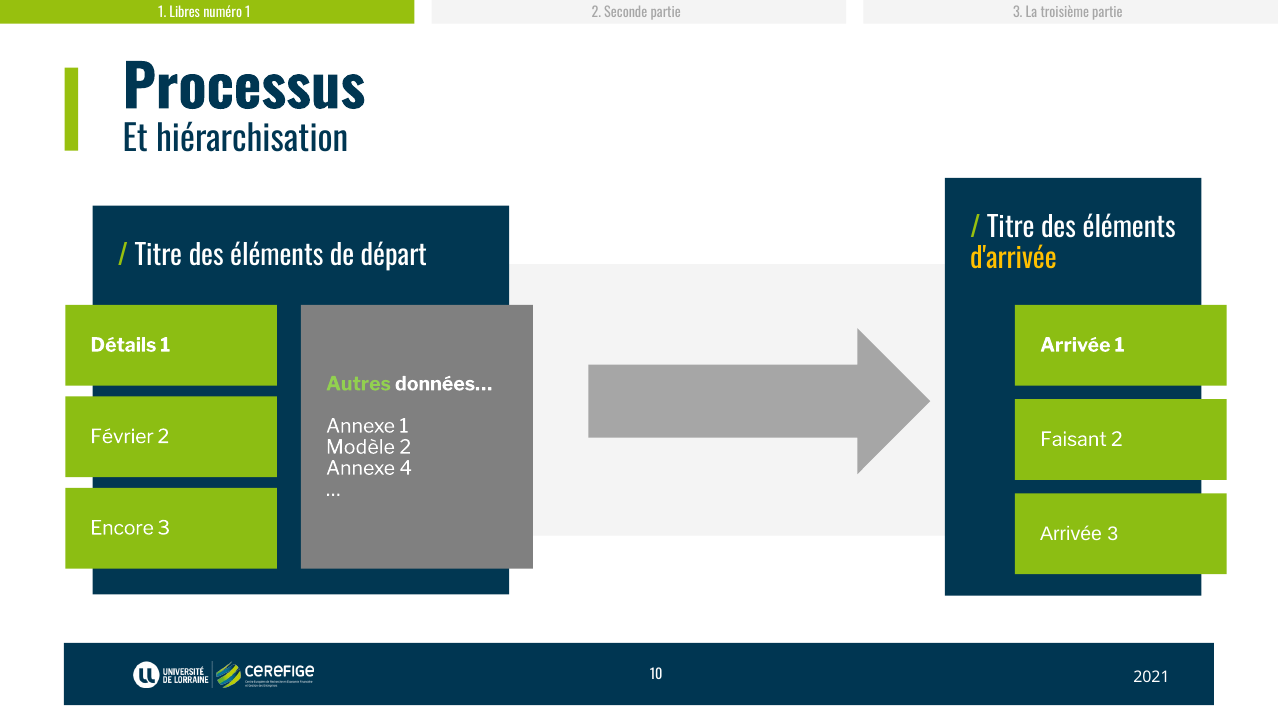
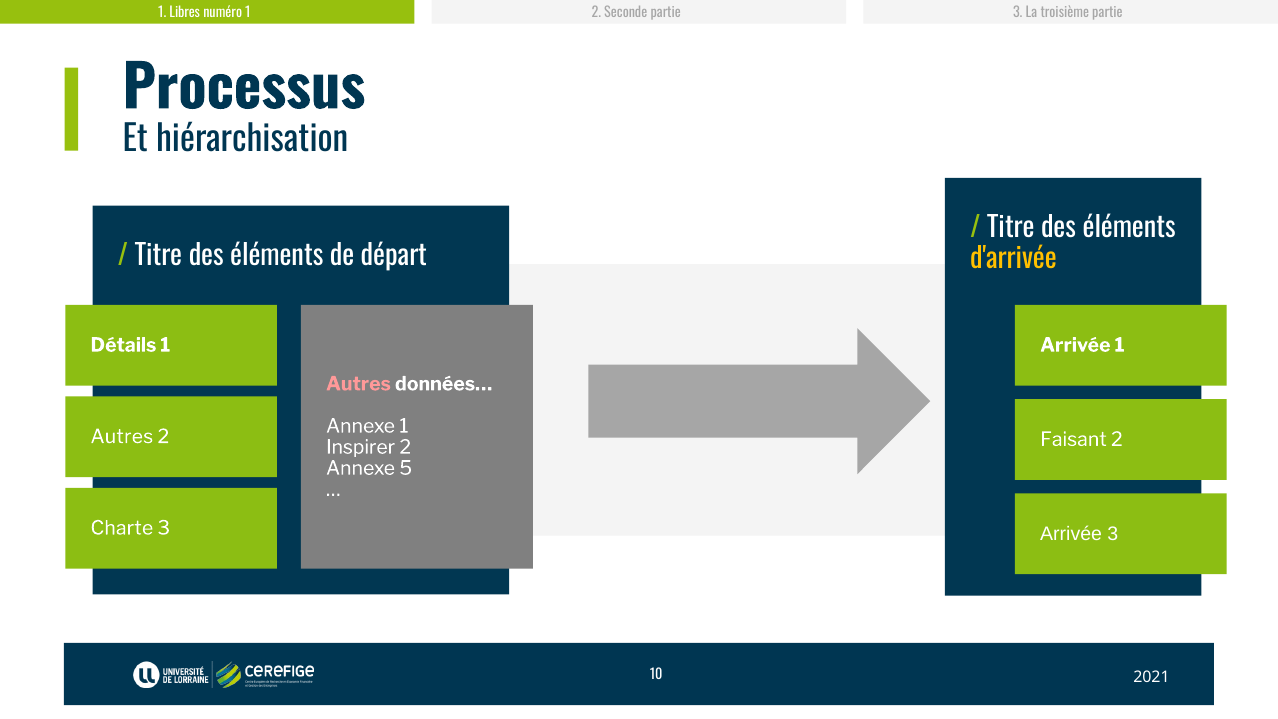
Autres colour: light green -> pink (358, 384)
Février: Février -> Autres (122, 437)
Modèle: Modèle -> Inspirer (361, 447)
4: 4 -> 5 (406, 468)
Encore: Encore -> Charte (122, 528)
